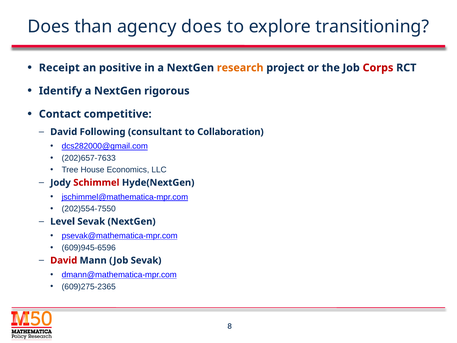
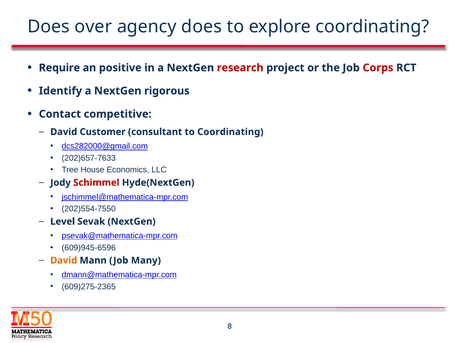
than: than -> over (93, 27)
explore transitioning: transitioning -> coordinating (372, 27)
Receipt: Receipt -> Require (59, 68)
research colour: orange -> red (240, 68)
Following: Following -> Customer (103, 132)
to Collaboration: Collaboration -> Coordinating (230, 132)
David colour: red -> orange (64, 260)
Job Sevak: Sevak -> Many (146, 260)
